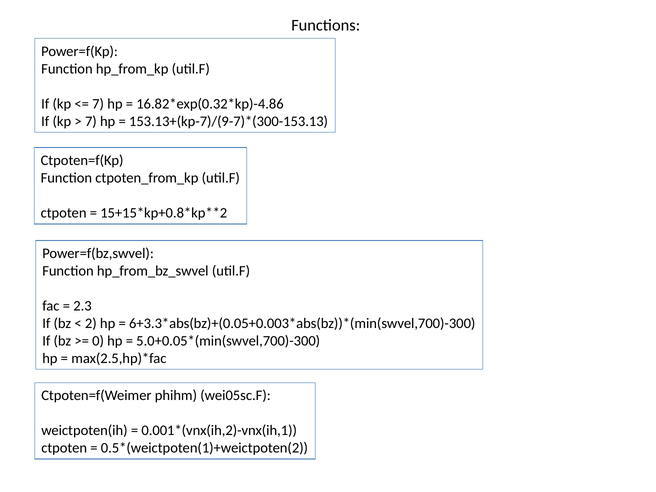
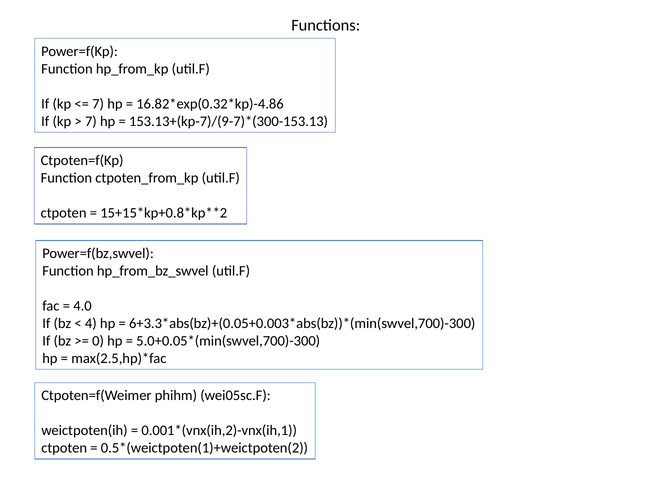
2.3: 2.3 -> 4.0 (82, 306)
2: 2 -> 4 (91, 323)
